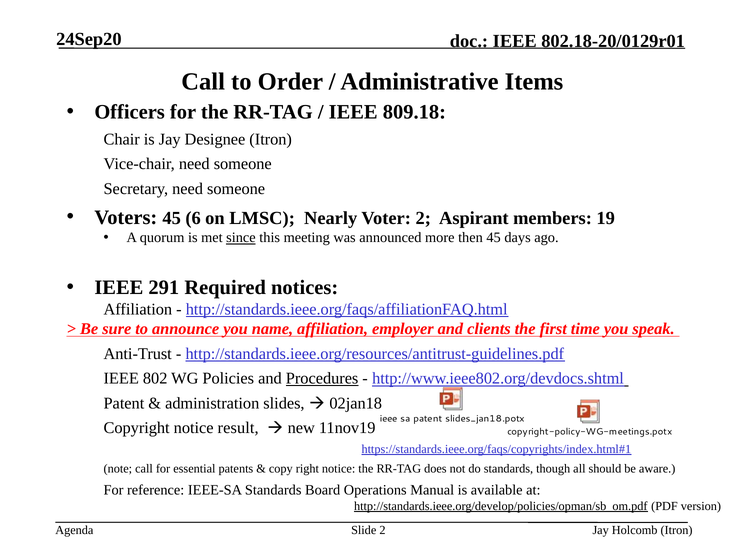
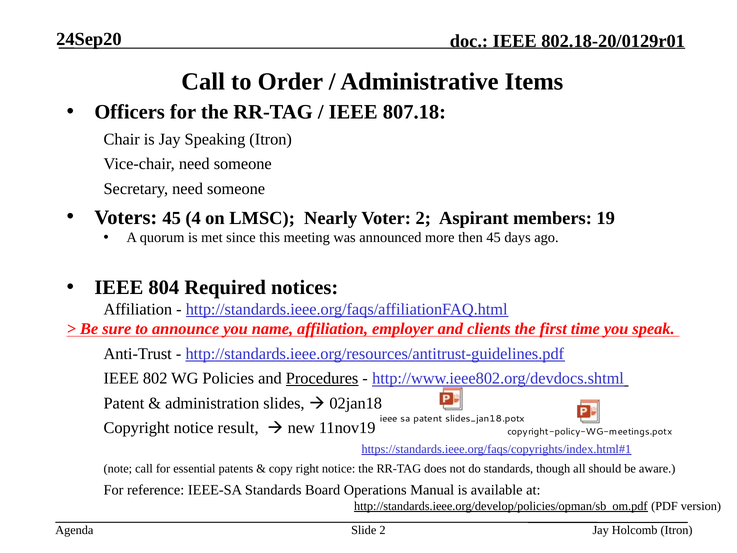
809.18: 809.18 -> 807.18 (414, 112)
Designee: Designee -> Speaking (215, 139)
6: 6 -> 4 (193, 218)
since underline: present -> none (241, 238)
291: 291 -> 804 (164, 287)
